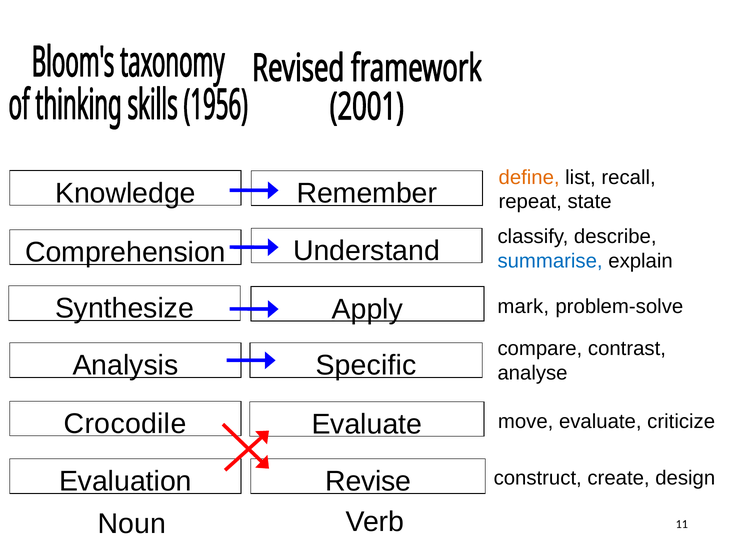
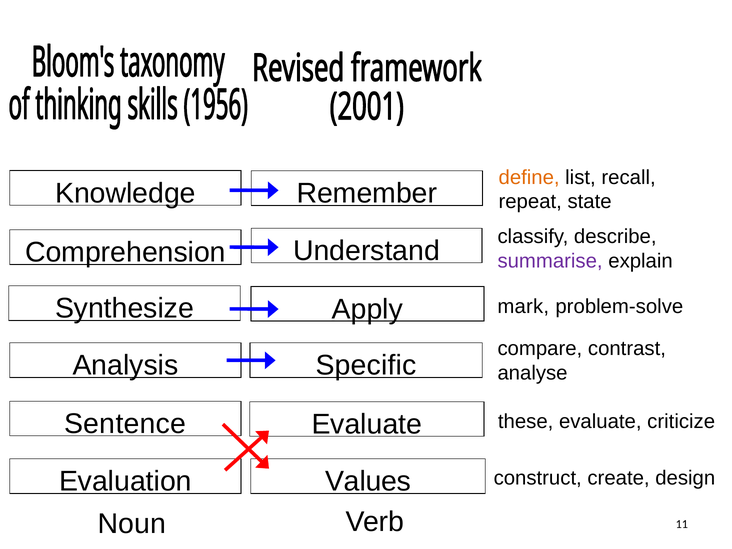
summarise colour: blue -> purple (550, 261)
Crocodile: Crocodile -> Sentence (125, 424)
move: move -> these (526, 422)
Revise: Revise -> Values (368, 482)
